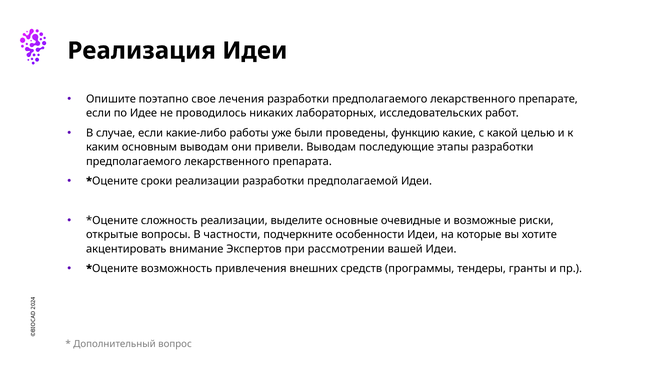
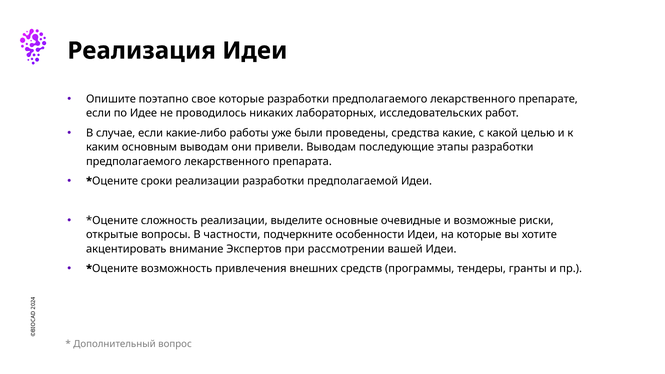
свое лечения: лечения -> которые (241, 99)
функцию: функцию -> средства (415, 133)
